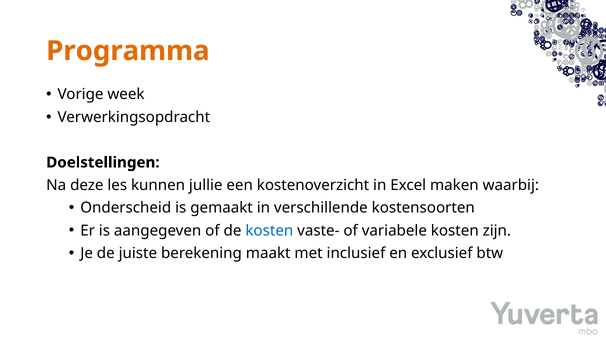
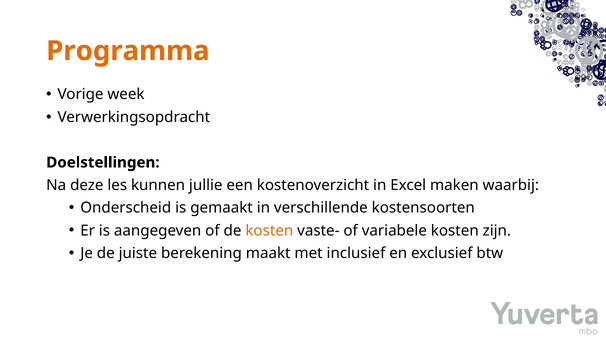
kosten colour: blue -> orange (269, 230)
